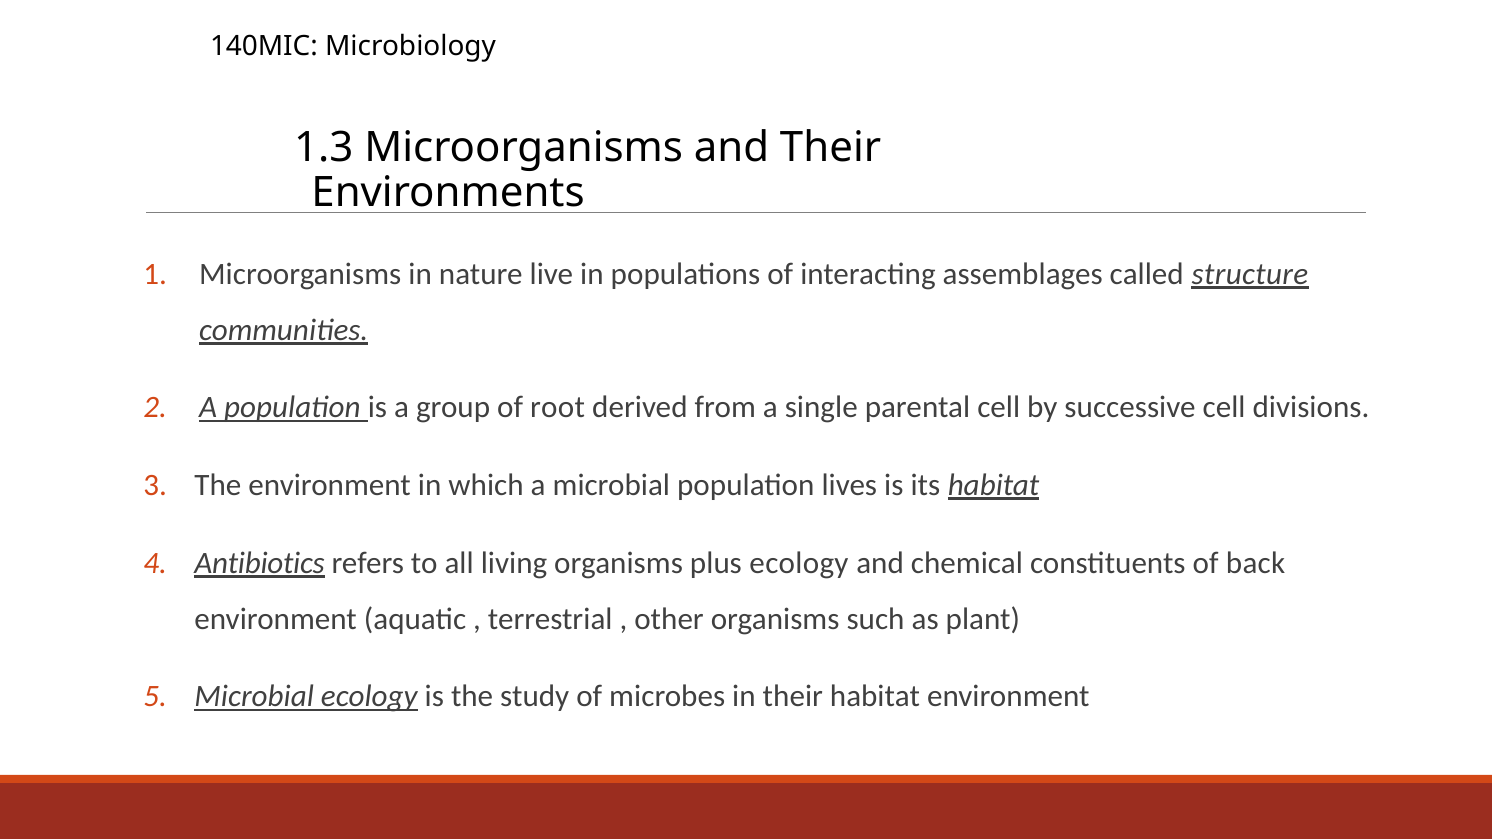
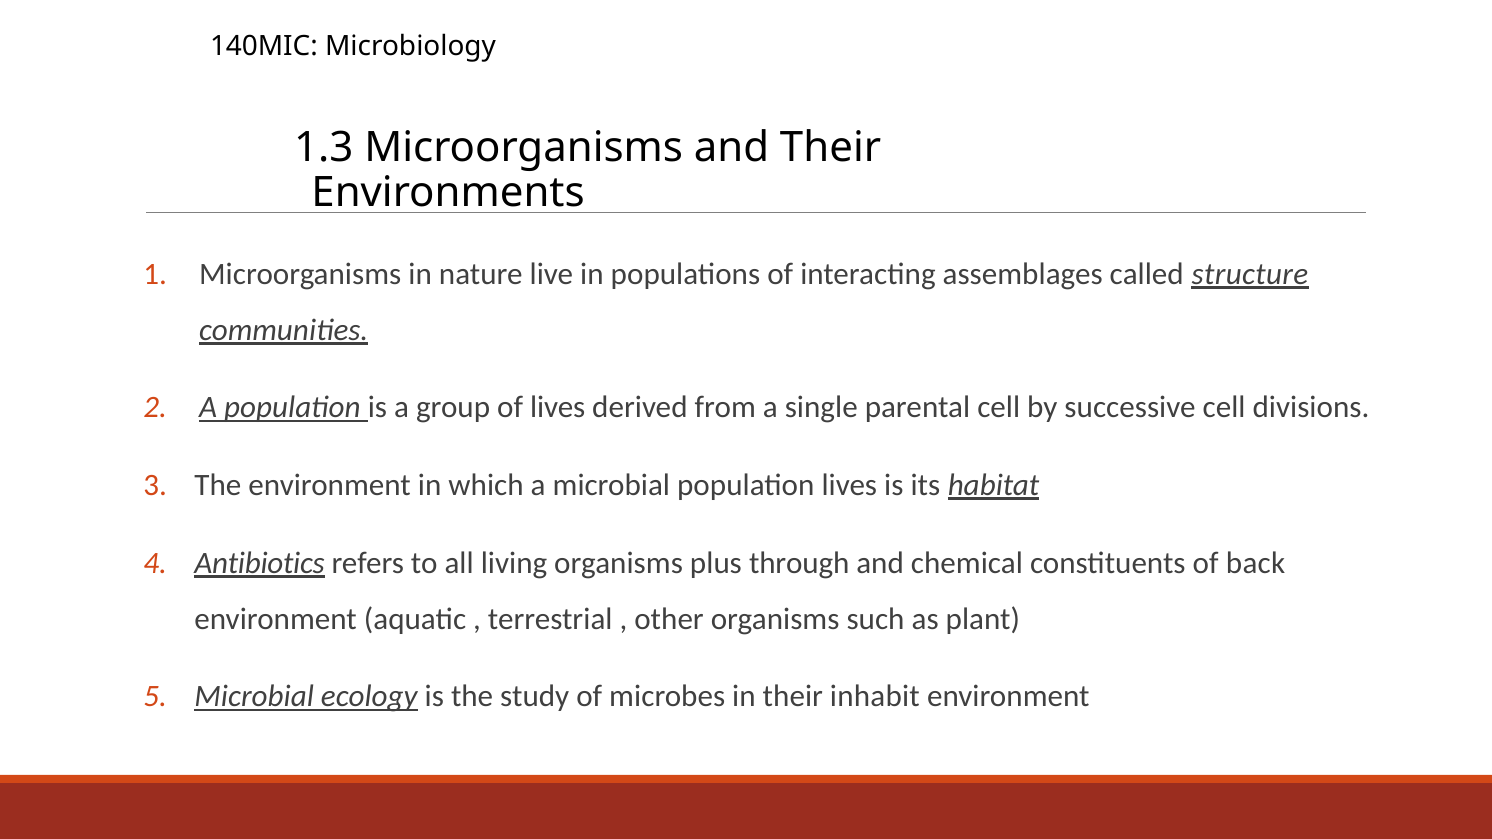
of root: root -> lives (558, 408)
plus ecology: ecology -> through (799, 563)
their habitat: habitat -> inhabit (875, 697)
